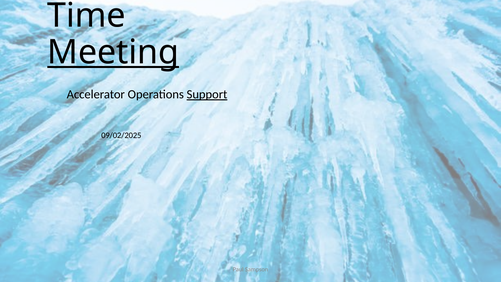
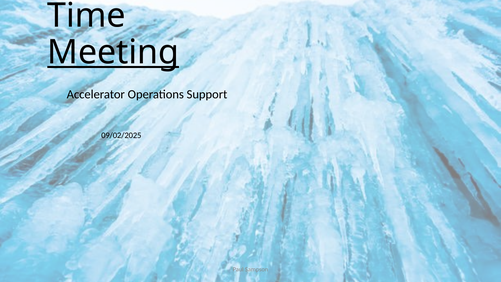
Support underline: present -> none (207, 94)
